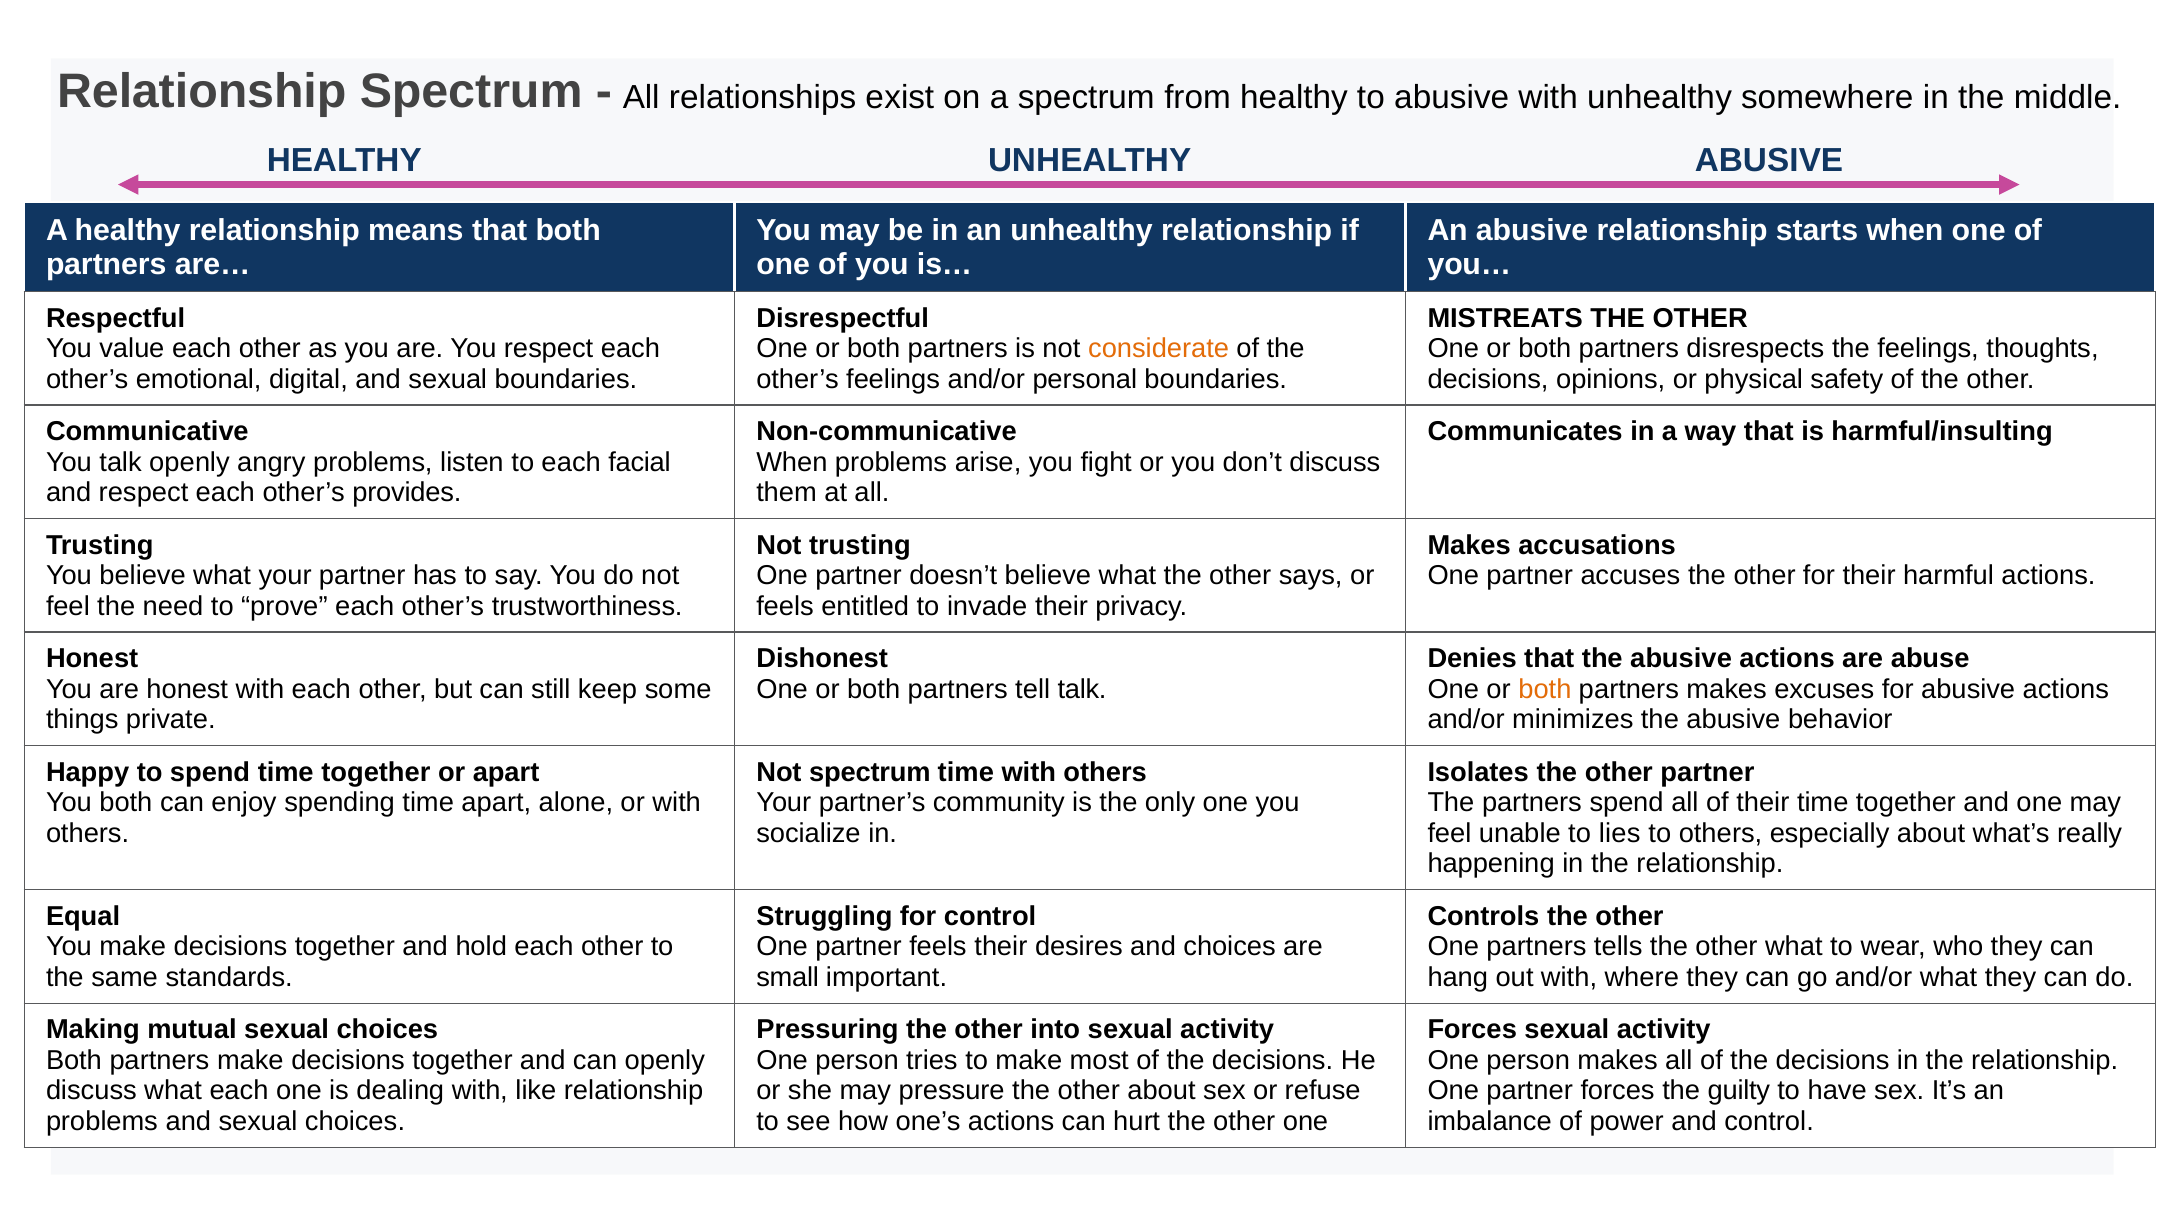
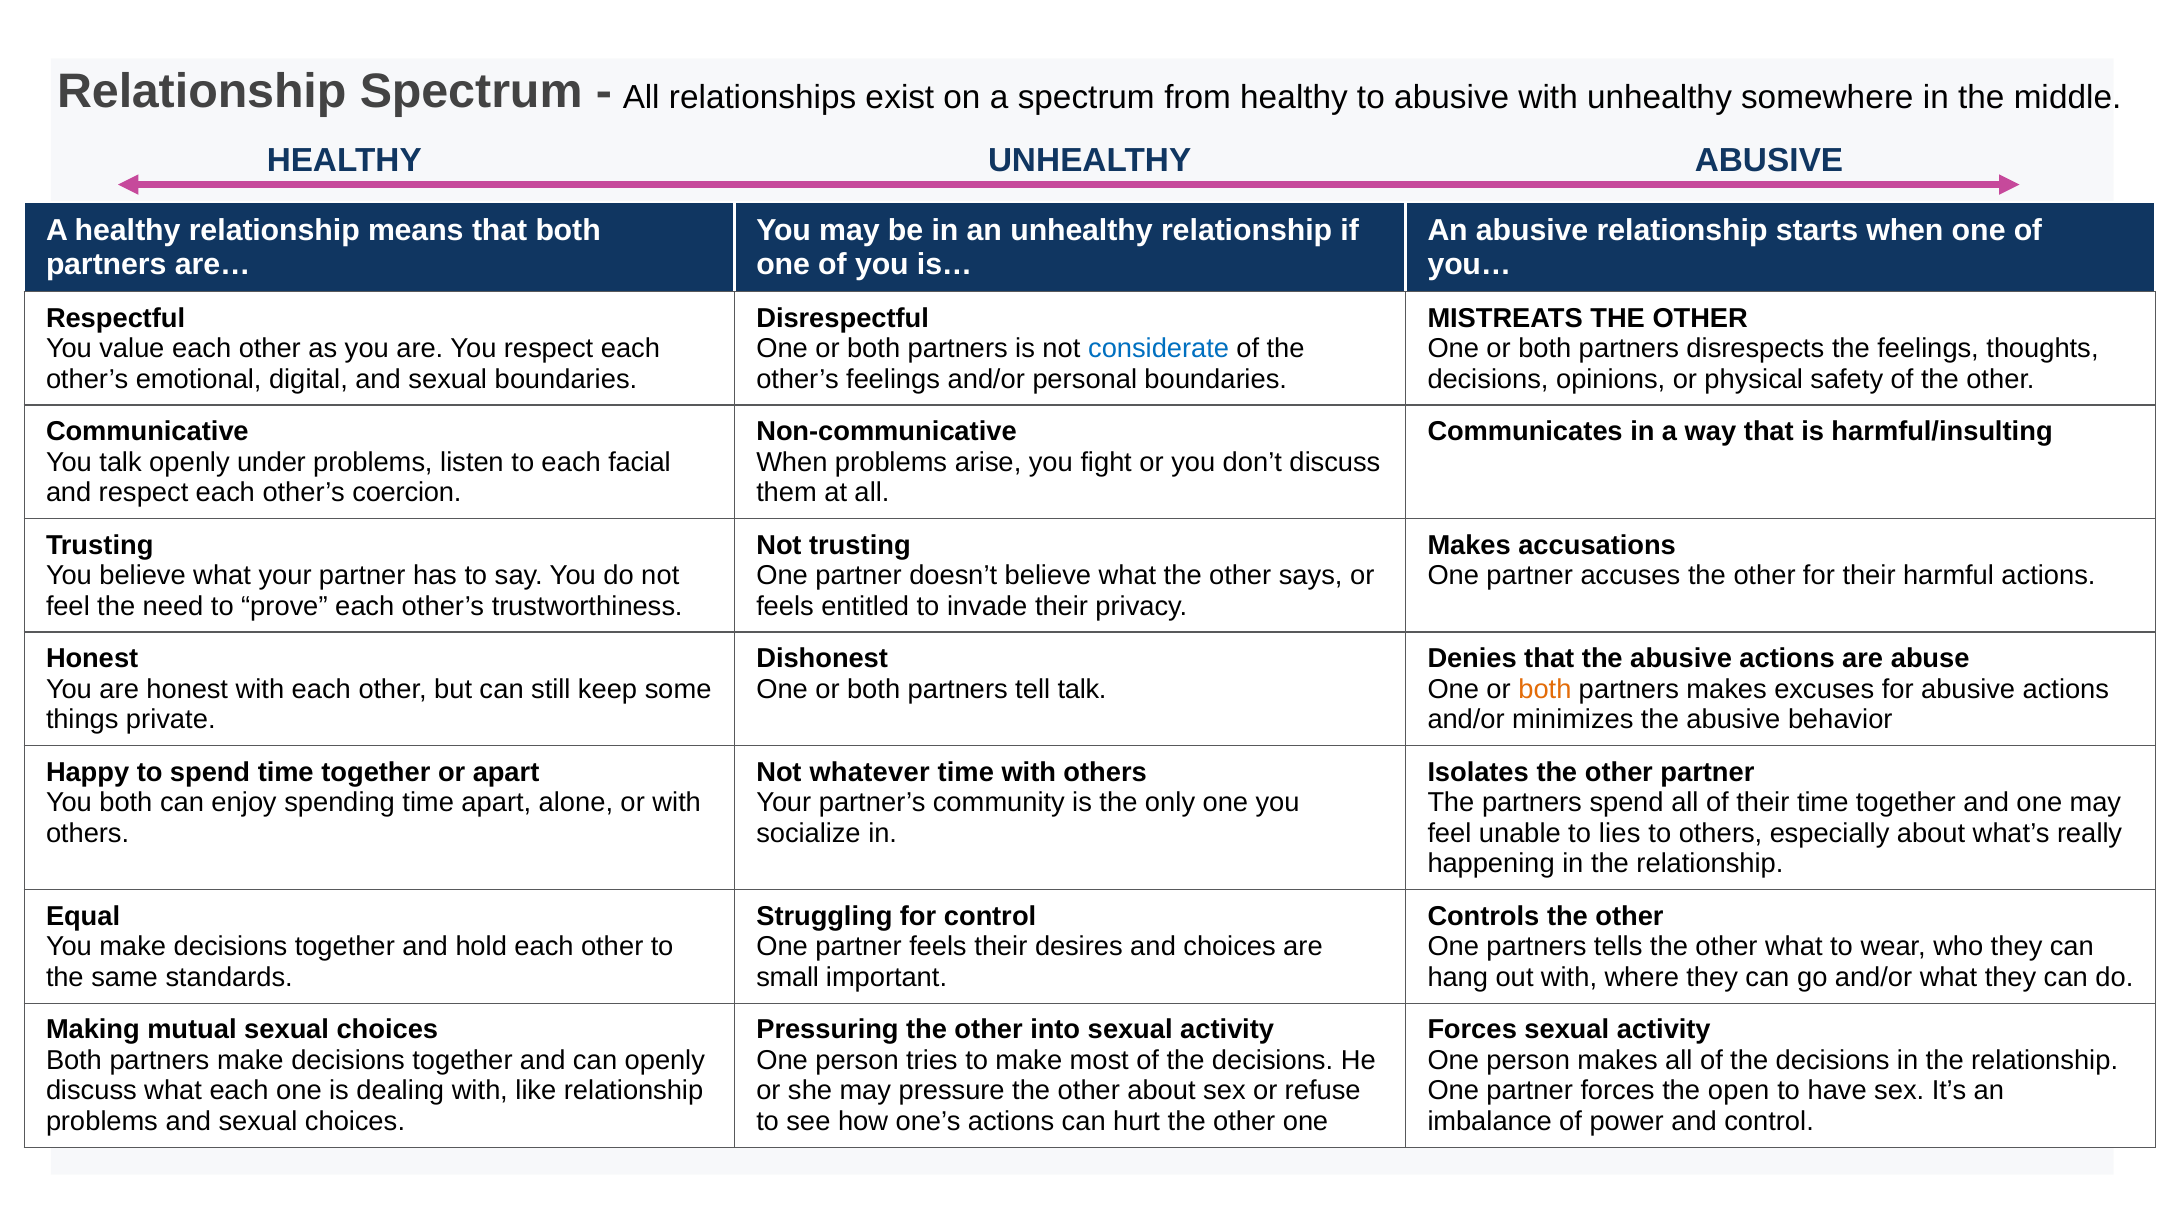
considerate colour: orange -> blue (1159, 349)
angry: angry -> under (271, 462)
provides: provides -> coercion (407, 493)
Not spectrum: spectrum -> whatever (870, 772)
guilty: guilty -> open (1739, 1091)
